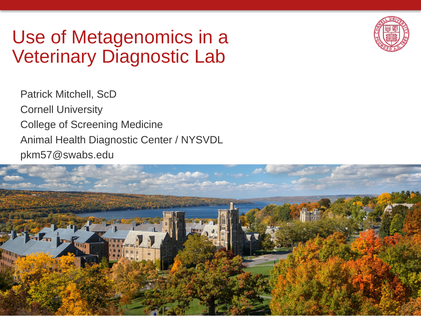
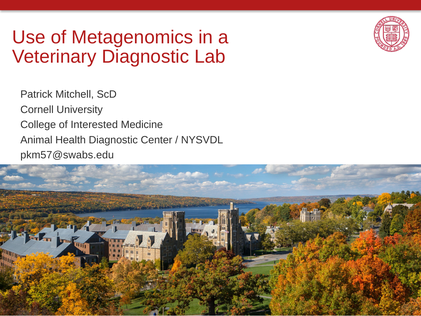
Screening: Screening -> Interested (94, 125)
